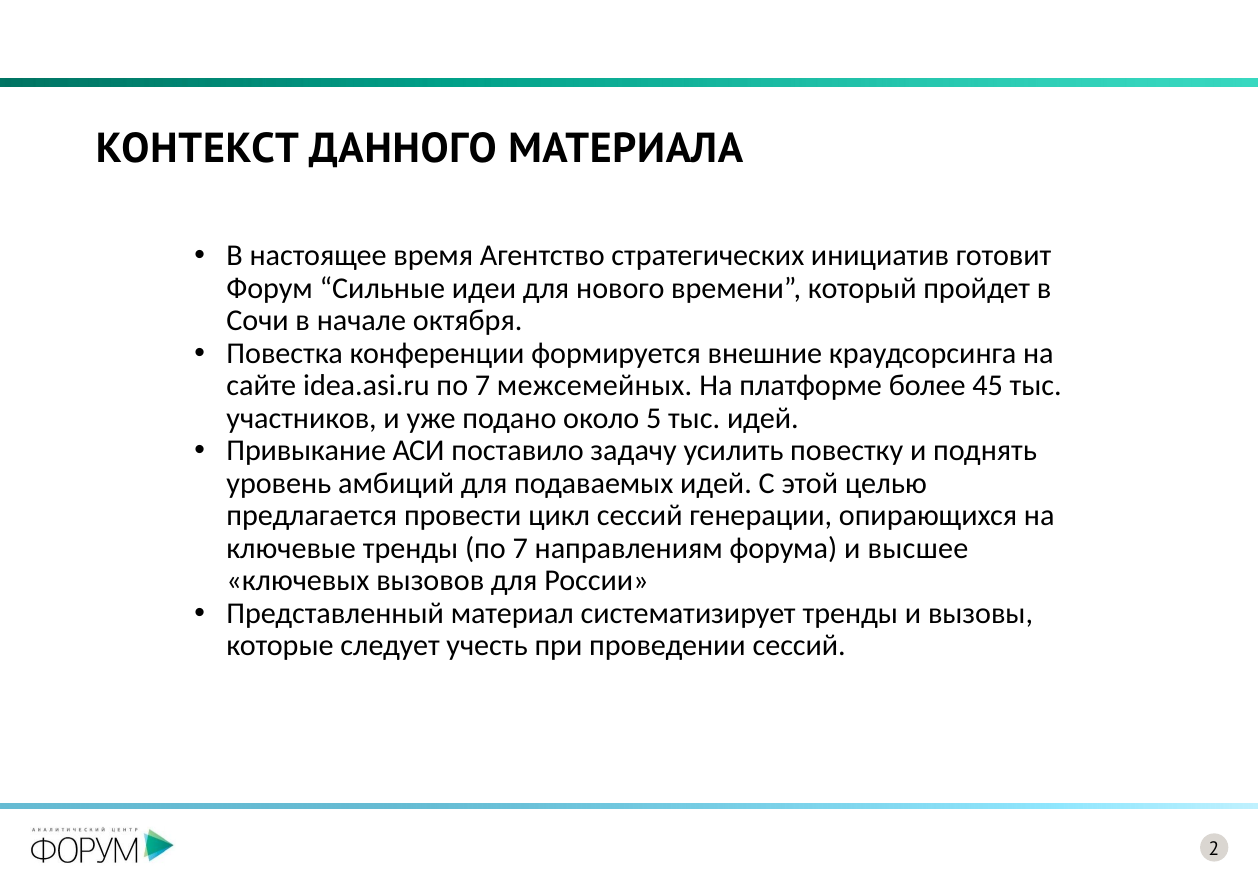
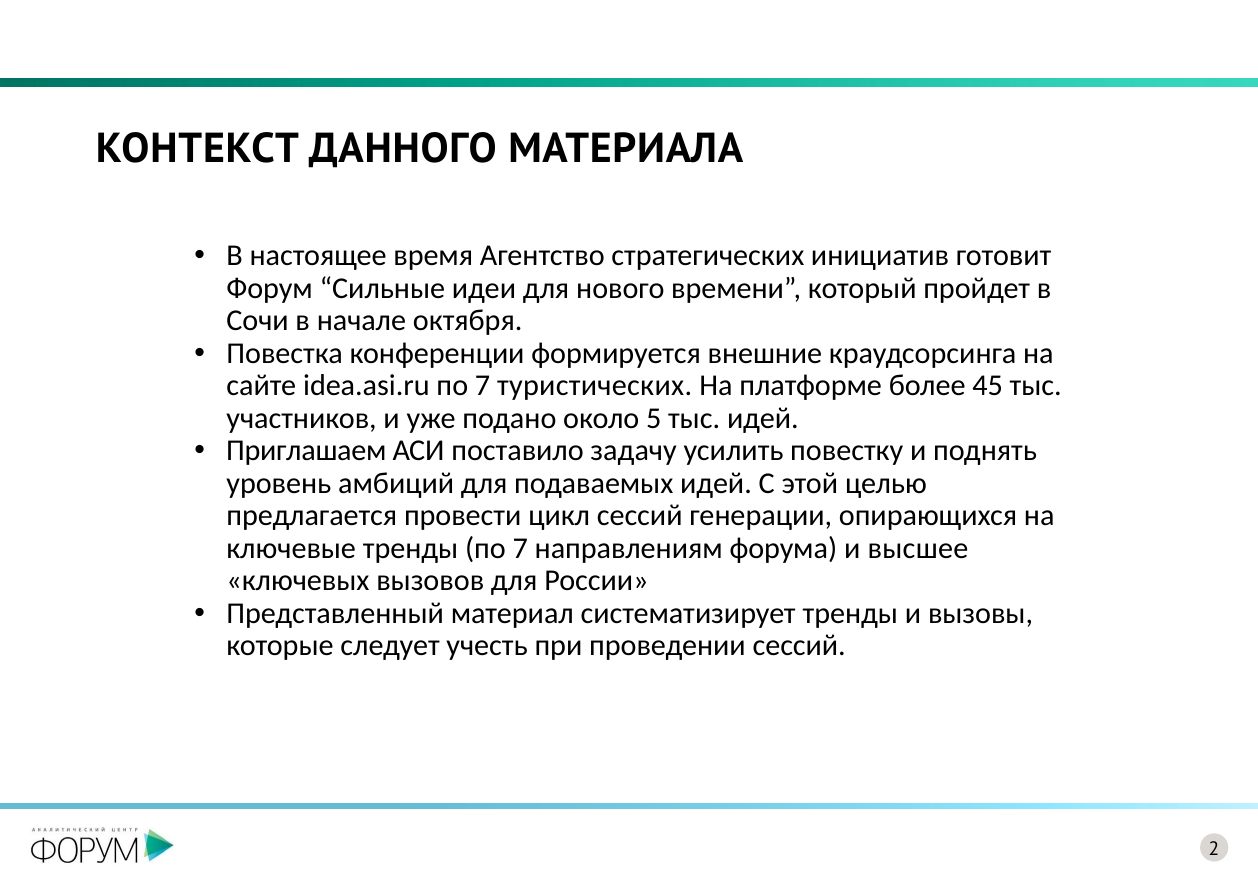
межсемейных: межсемейных -> туристических (595, 386)
Привыкание: Привыкание -> Приглашаем (306, 451)
